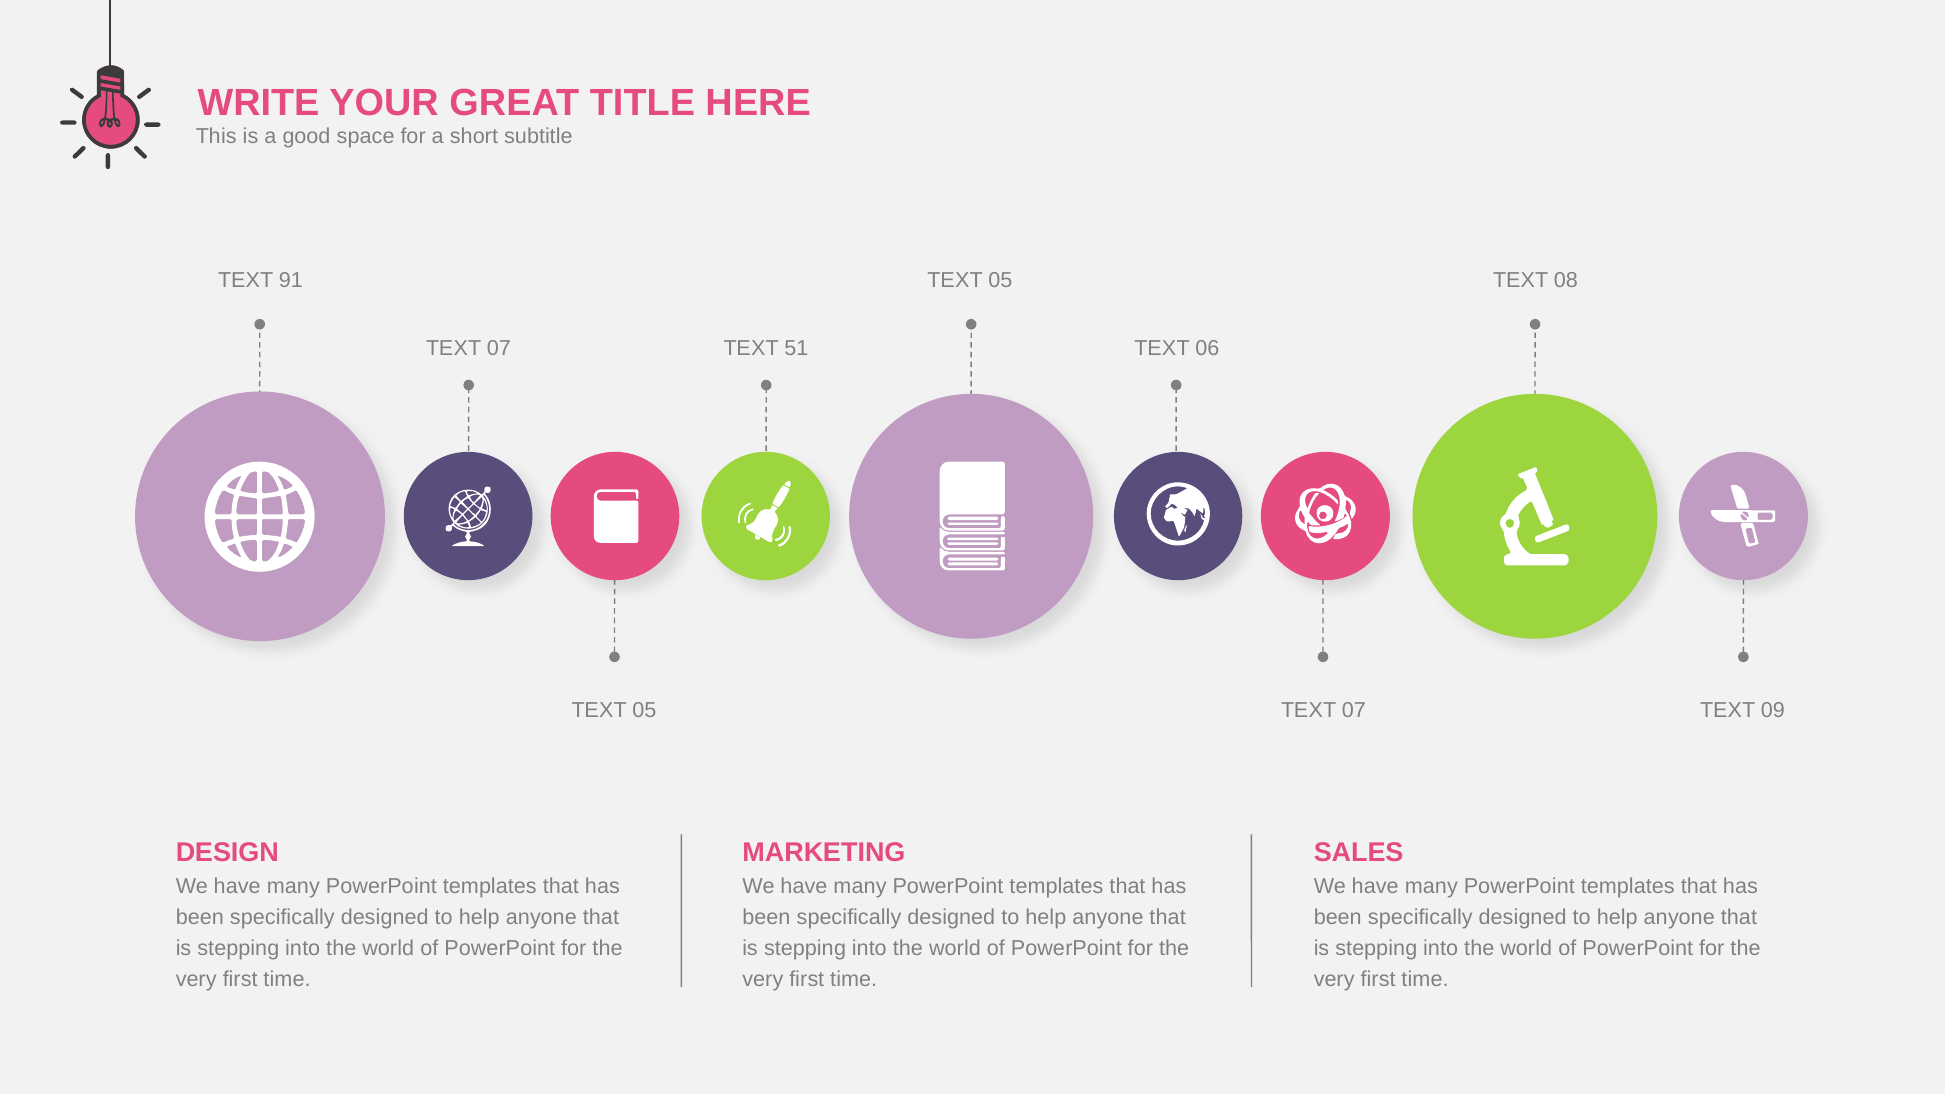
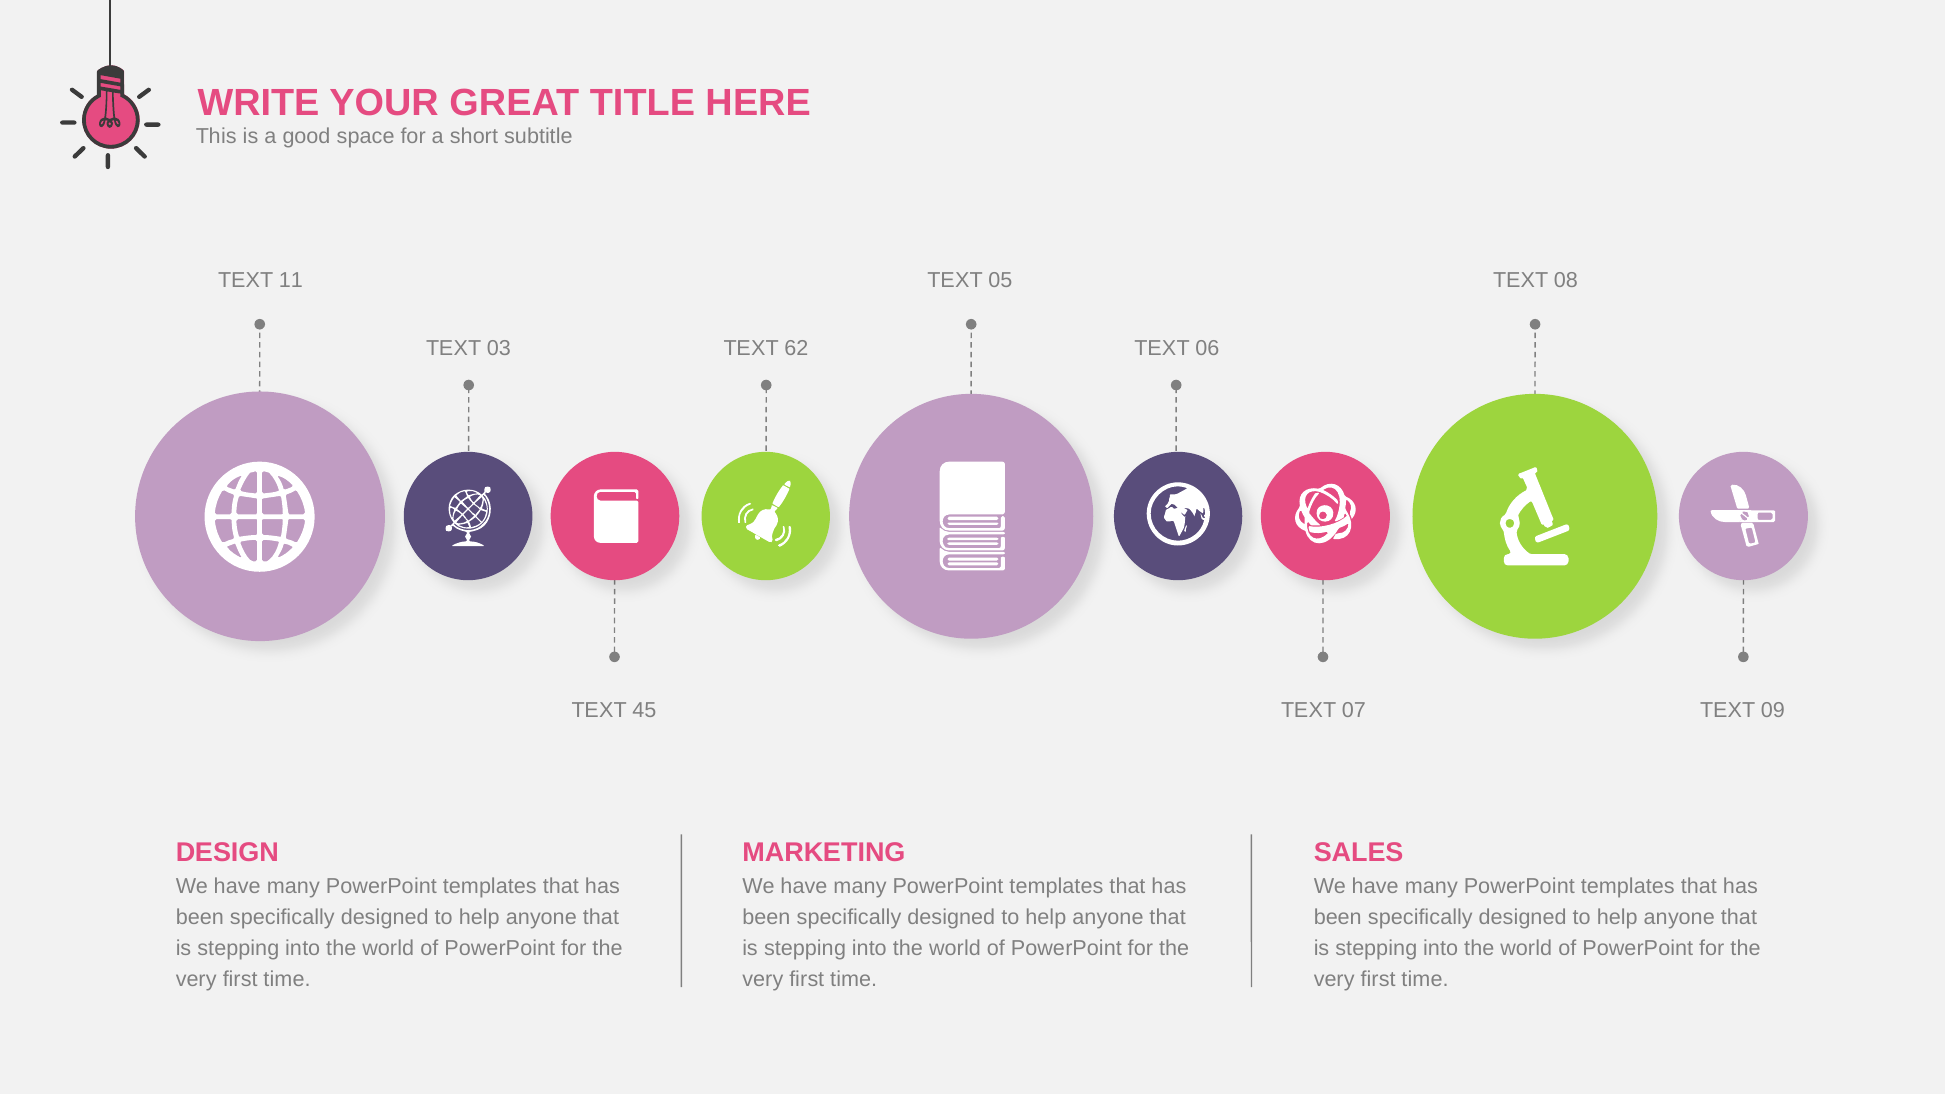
91: 91 -> 11 (291, 280)
07: 07 -> 03 (499, 348)
51: 51 -> 62 (796, 348)
05: 05 -> 45 (644, 710)
